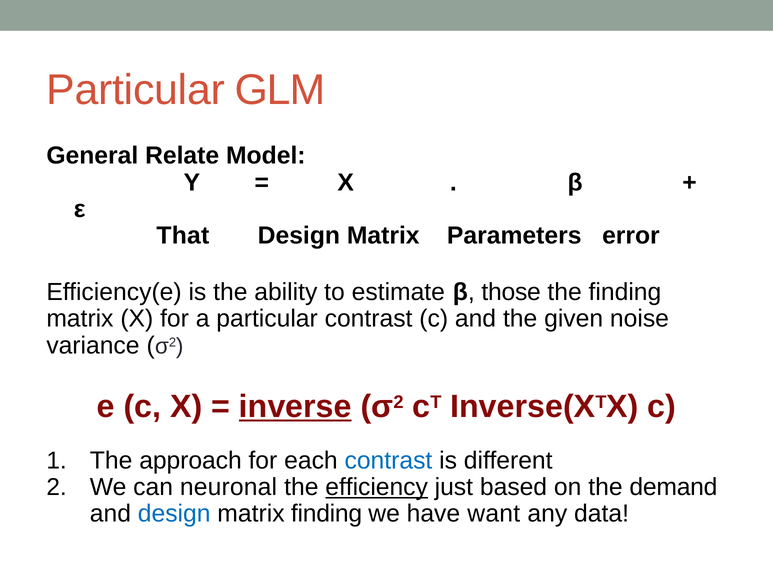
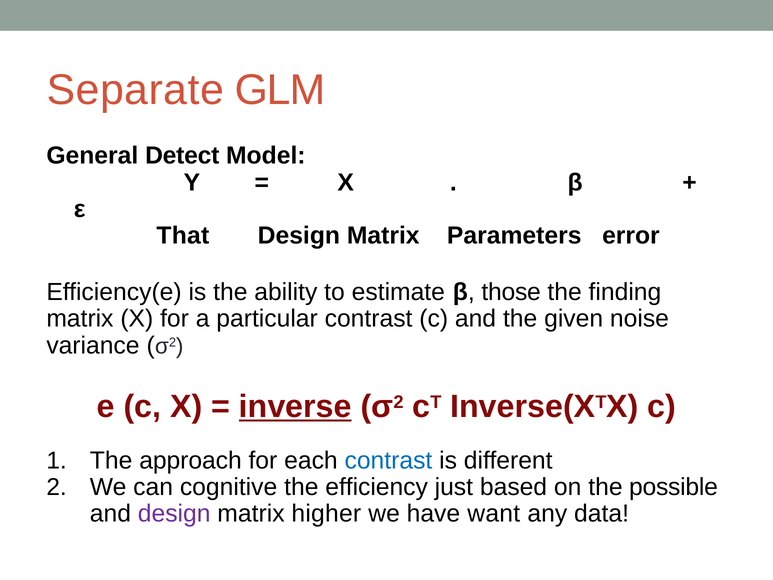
Particular: Particular -> Separate (135, 90)
Relate: Relate -> Detect (182, 156)
neuronal: neuronal -> cognitive (229, 487)
efficiency underline: present -> none (377, 487)
demand: demand -> possible (673, 487)
design colour: blue -> purple (174, 514)
matrix finding: finding -> higher (326, 514)
